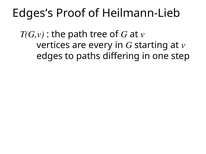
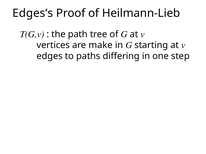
every: every -> make (101, 45)
